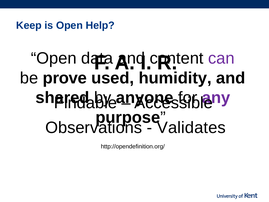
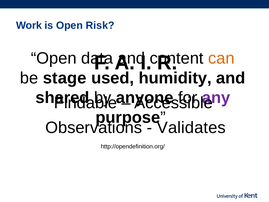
Keep: Keep -> Work (29, 25)
Help: Help -> Risk (100, 25)
can colour: purple -> orange (221, 58)
prove: prove -> stage (65, 78)
